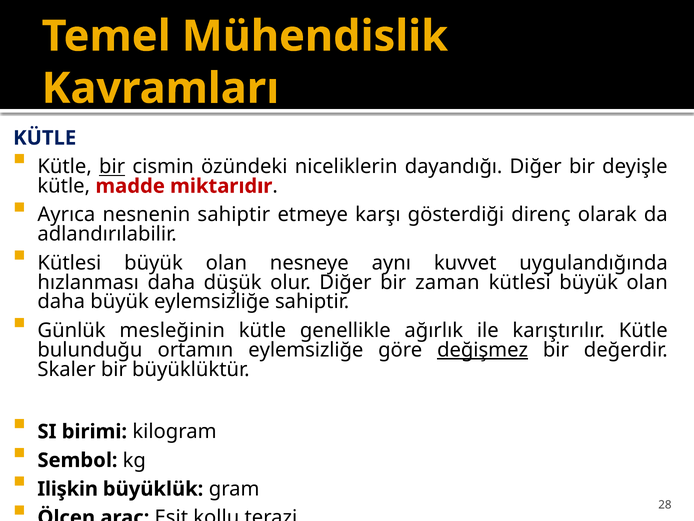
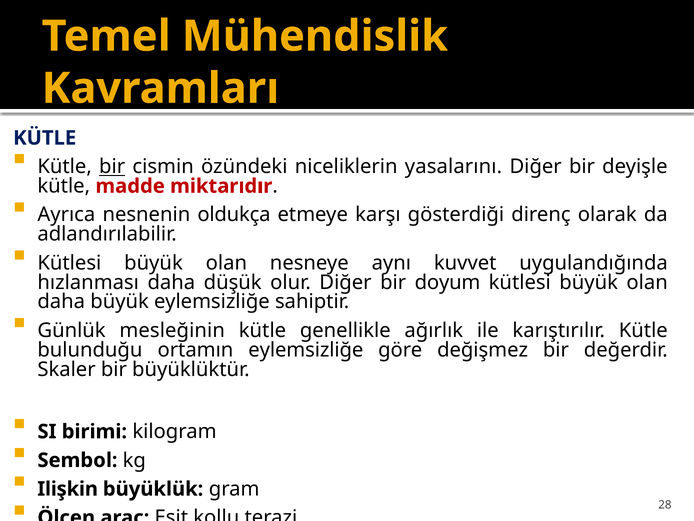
dayandığı: dayandığı -> yasalarını (453, 166)
nesnenin sahiptir: sahiptir -> oldukça (234, 215)
zaman: zaman -> doyum (448, 282)
değişmez underline: present -> none (483, 350)
